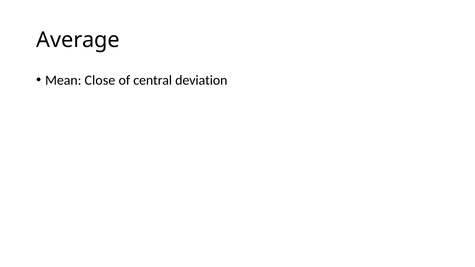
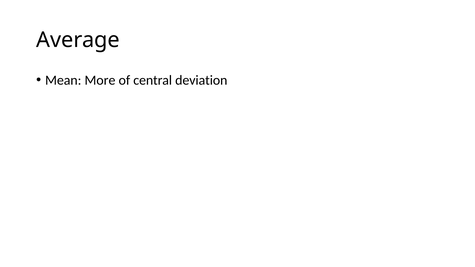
Close: Close -> More (100, 80)
